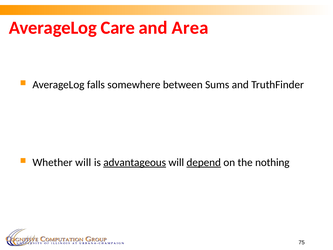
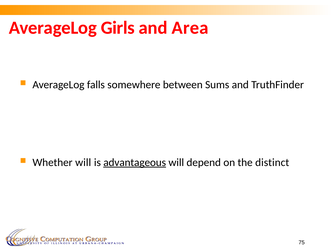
Care: Care -> Girls (118, 28)
depend underline: present -> none (204, 162)
nothing: nothing -> distinct (272, 162)
